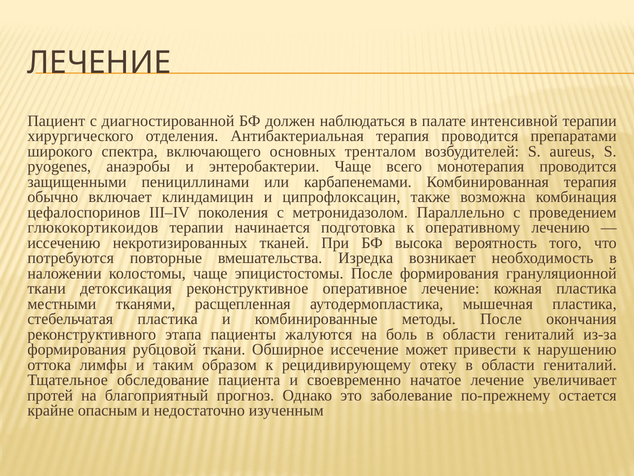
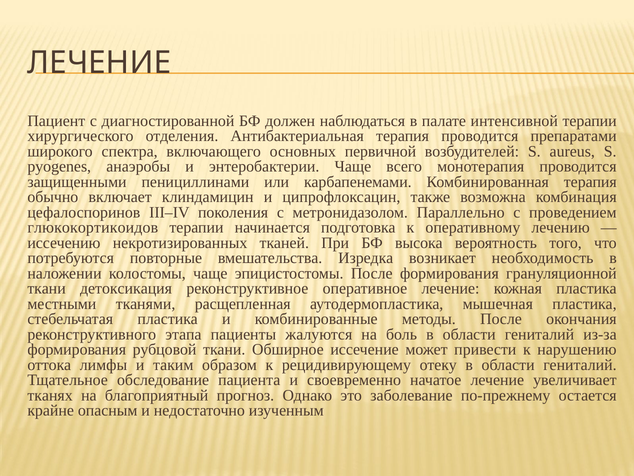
тренталом: тренталом -> первичной (380, 151)
протей: протей -> тканях (50, 395)
